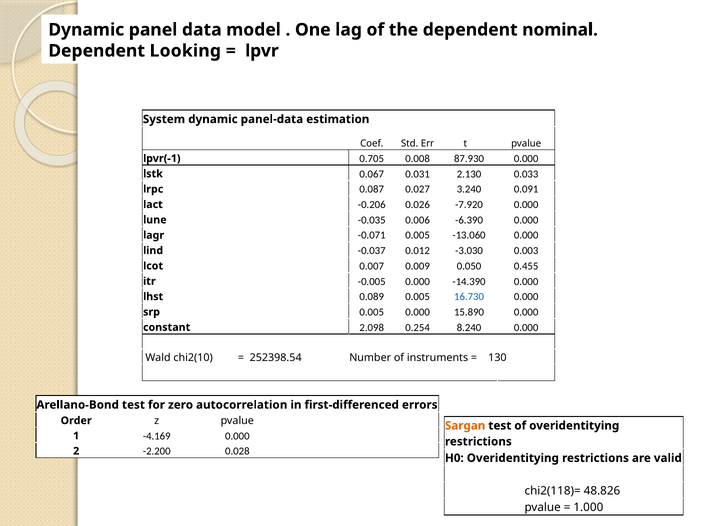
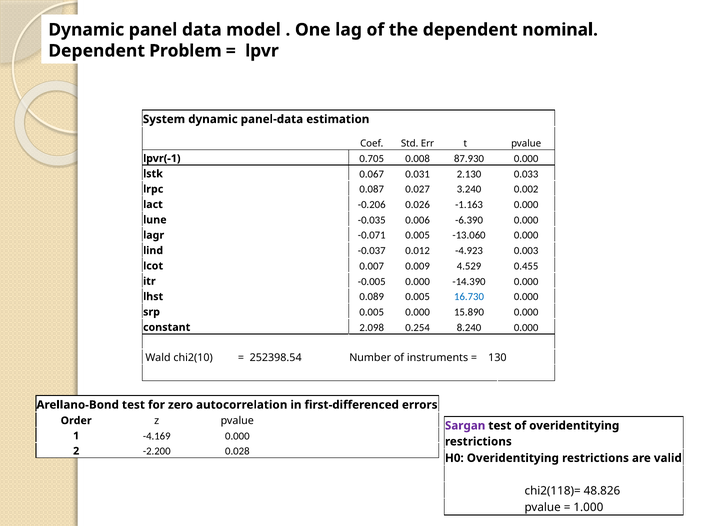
Looking: Looking -> Problem (185, 51)
0.091: 0.091 -> 0.002 (526, 189)
-7.920: -7.920 -> -1.163 (469, 205)
-3.030: -3.030 -> -4.923 (469, 251)
0.050: 0.050 -> 4.529 (469, 266)
Sargan colour: orange -> purple (465, 425)
